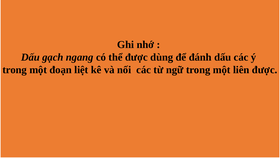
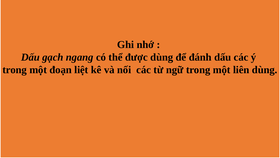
liên được: được -> dùng (265, 70)
